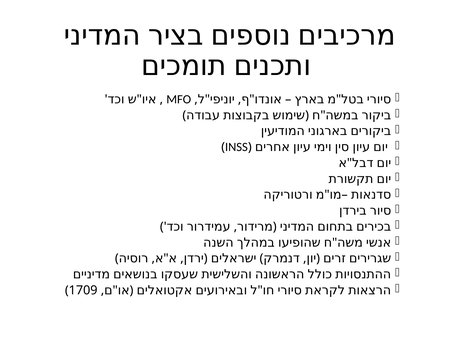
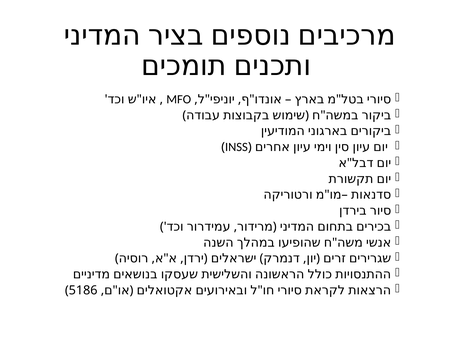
1709: 1709 -> 5186 (83, 290)
